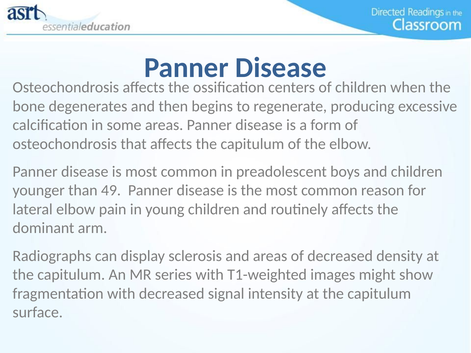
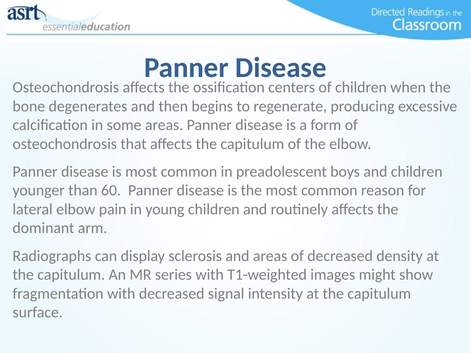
49: 49 -> 60 (111, 191)
